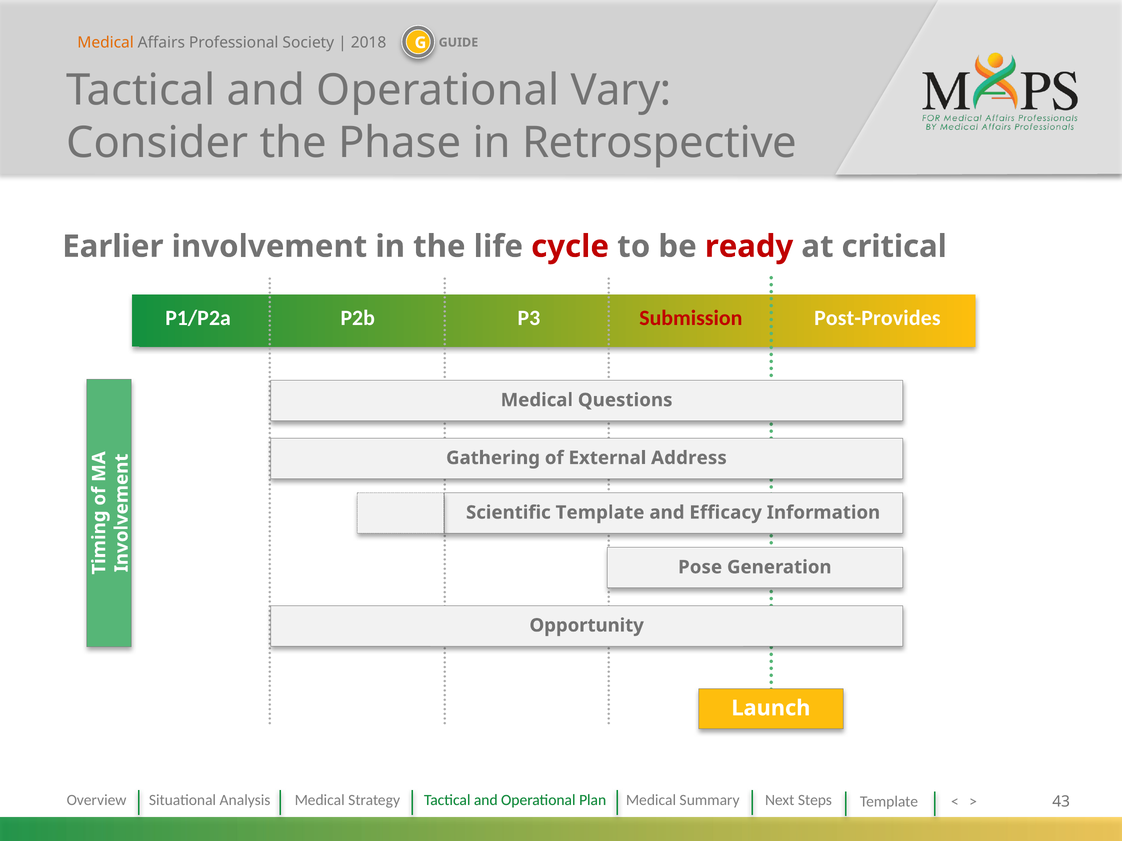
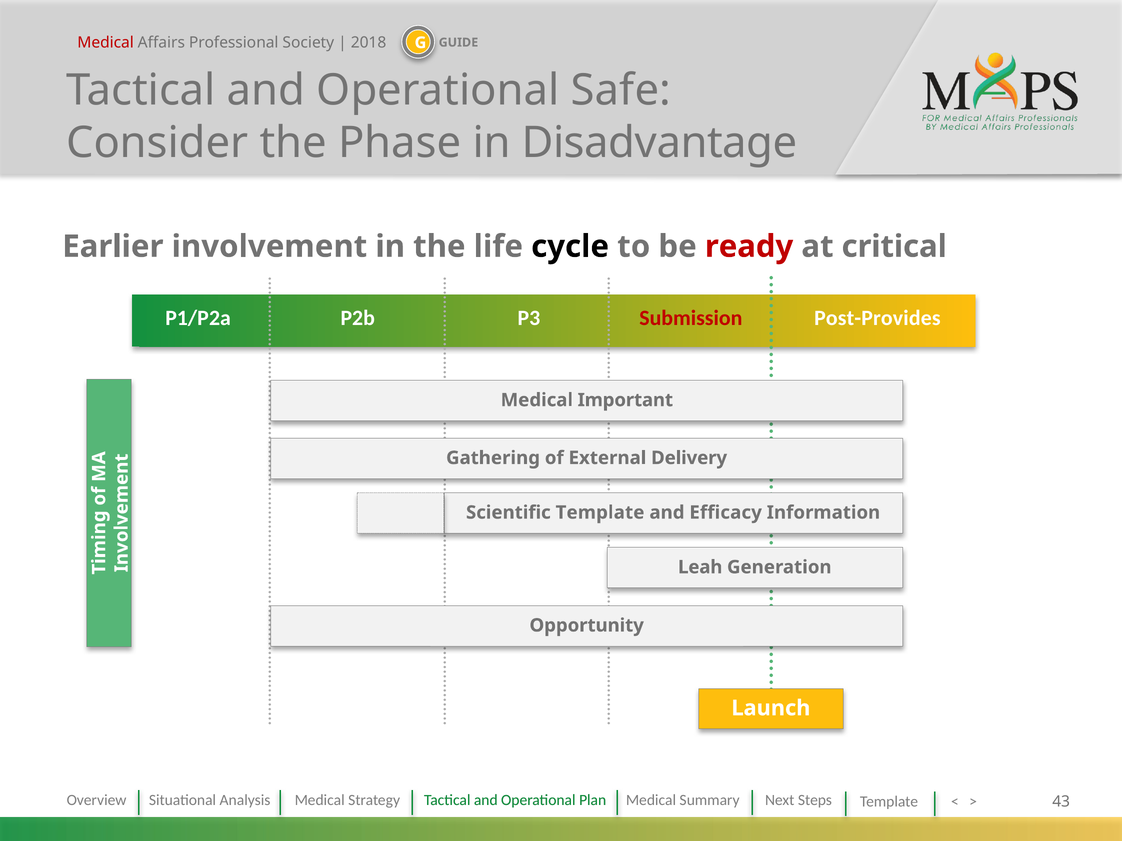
Medical colour: orange -> red (106, 42)
Vary: Vary -> Safe (621, 91)
Retrospective: Retrospective -> Disadvantage (660, 143)
cycle colour: red -> black (570, 247)
Questions: Questions -> Important (625, 400)
Address: Address -> Delivery (689, 458)
Pose: Pose -> Leah (700, 567)
